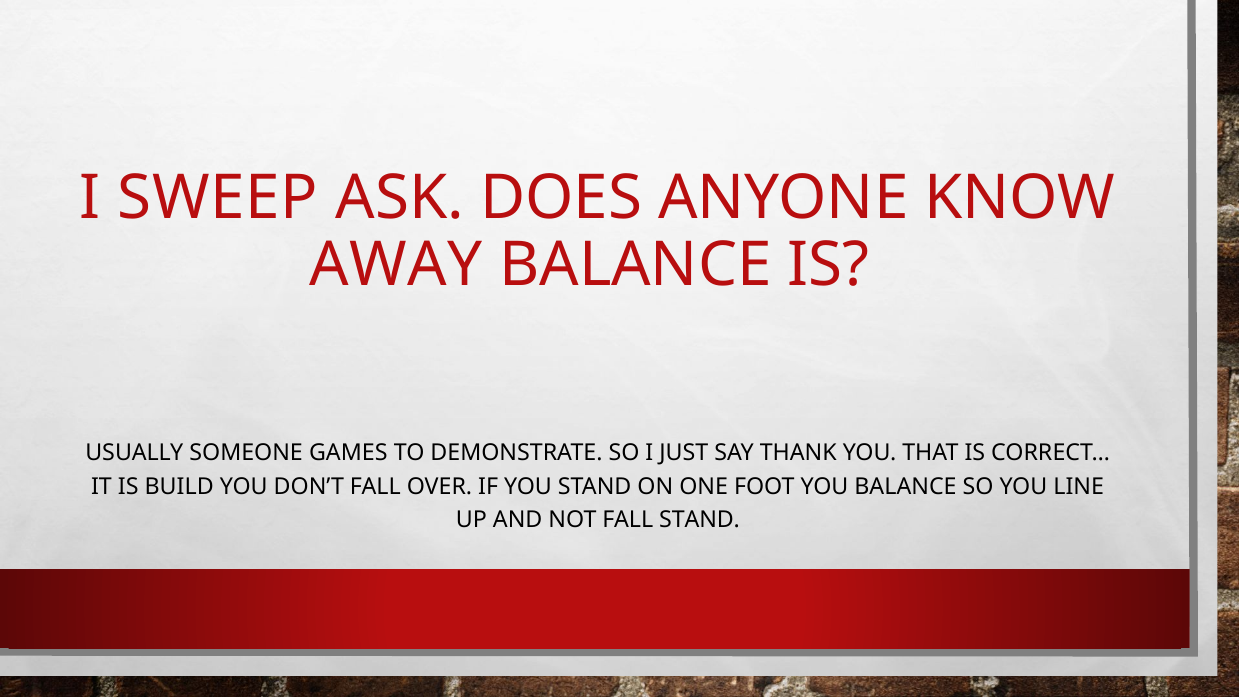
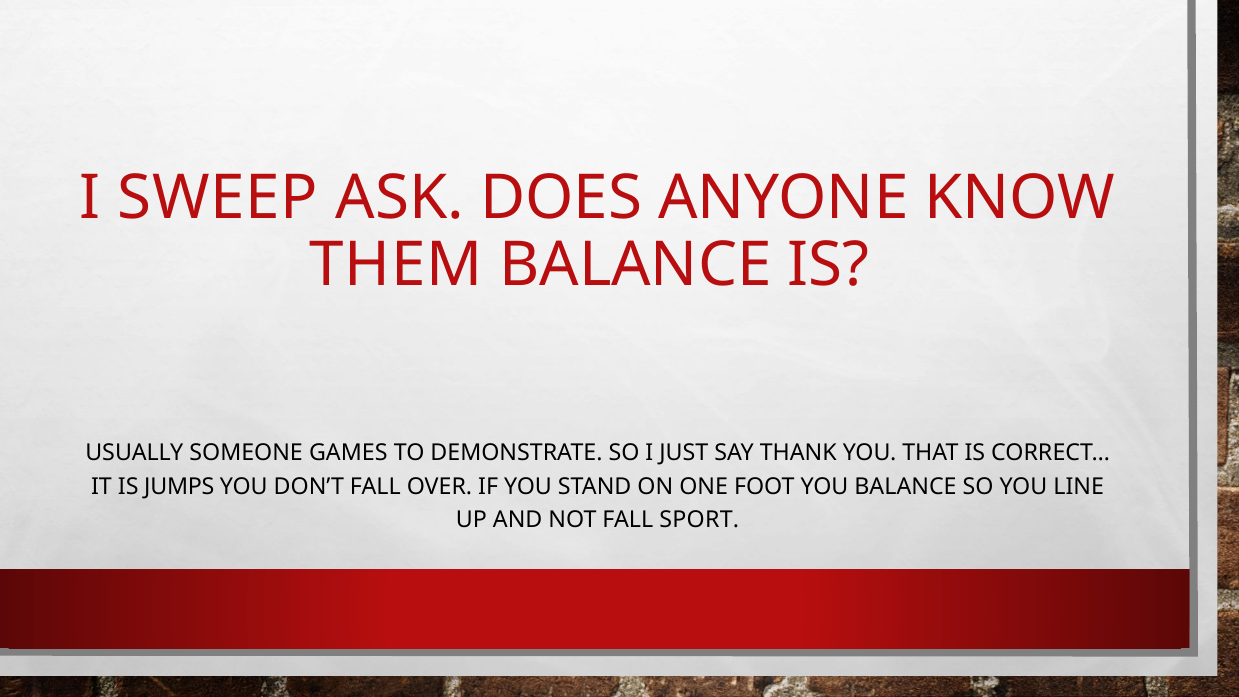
AWAY: AWAY -> THEM (396, 265)
BUILD: BUILD -> JUMPS (179, 486)
FALL STAND: STAND -> SPORT (699, 520)
